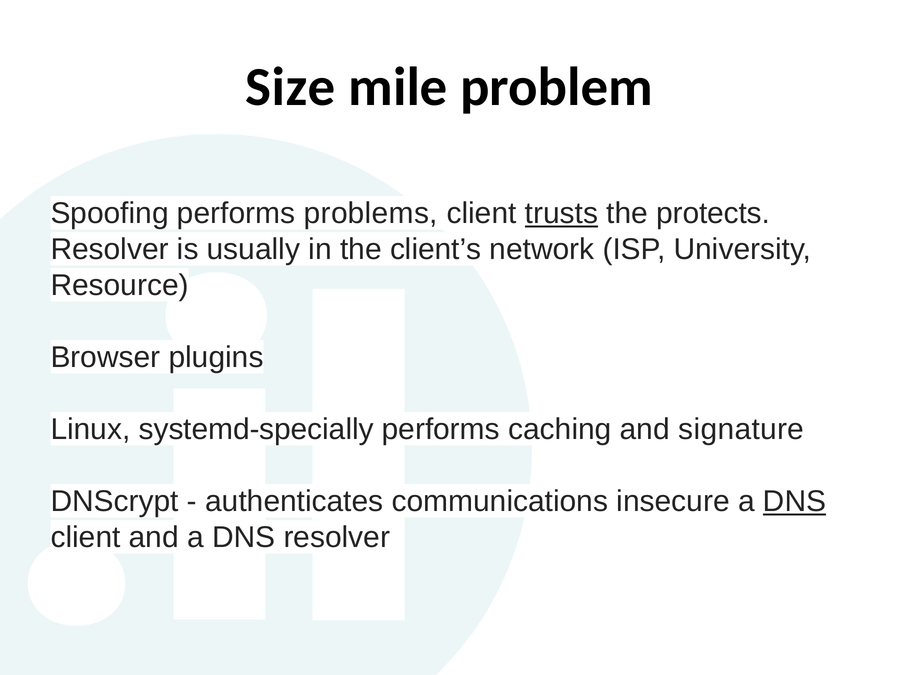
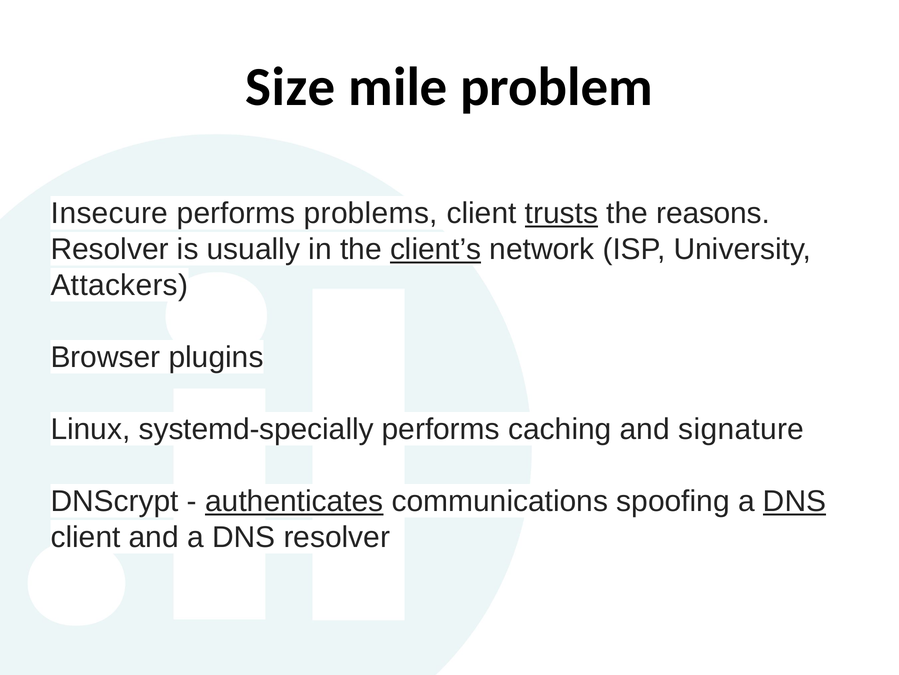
Spoofing: Spoofing -> Insecure (109, 213)
protects: protects -> reasons (713, 213)
client’s underline: none -> present (436, 249)
Resource: Resource -> Attackers (119, 285)
authenticates underline: none -> present (294, 501)
insecure: insecure -> spoofing (673, 501)
